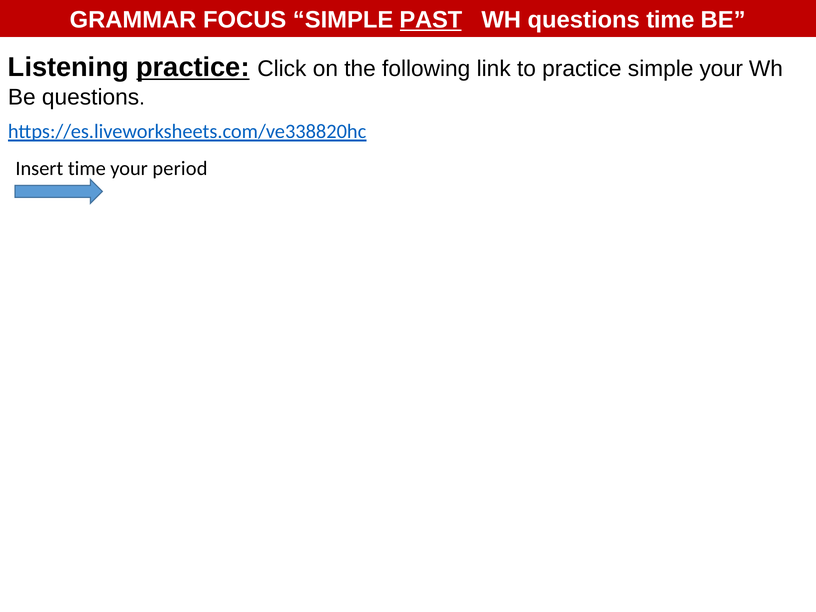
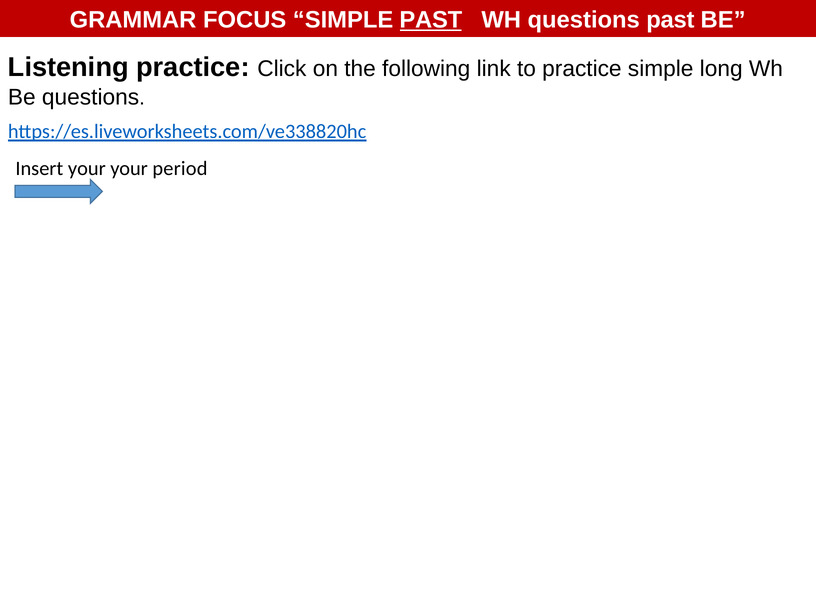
questions time: time -> past (670, 20)
practice underline: present -> none (193, 67)
simple your: your -> long (721, 69)
Insert time: time -> your (87, 168)
